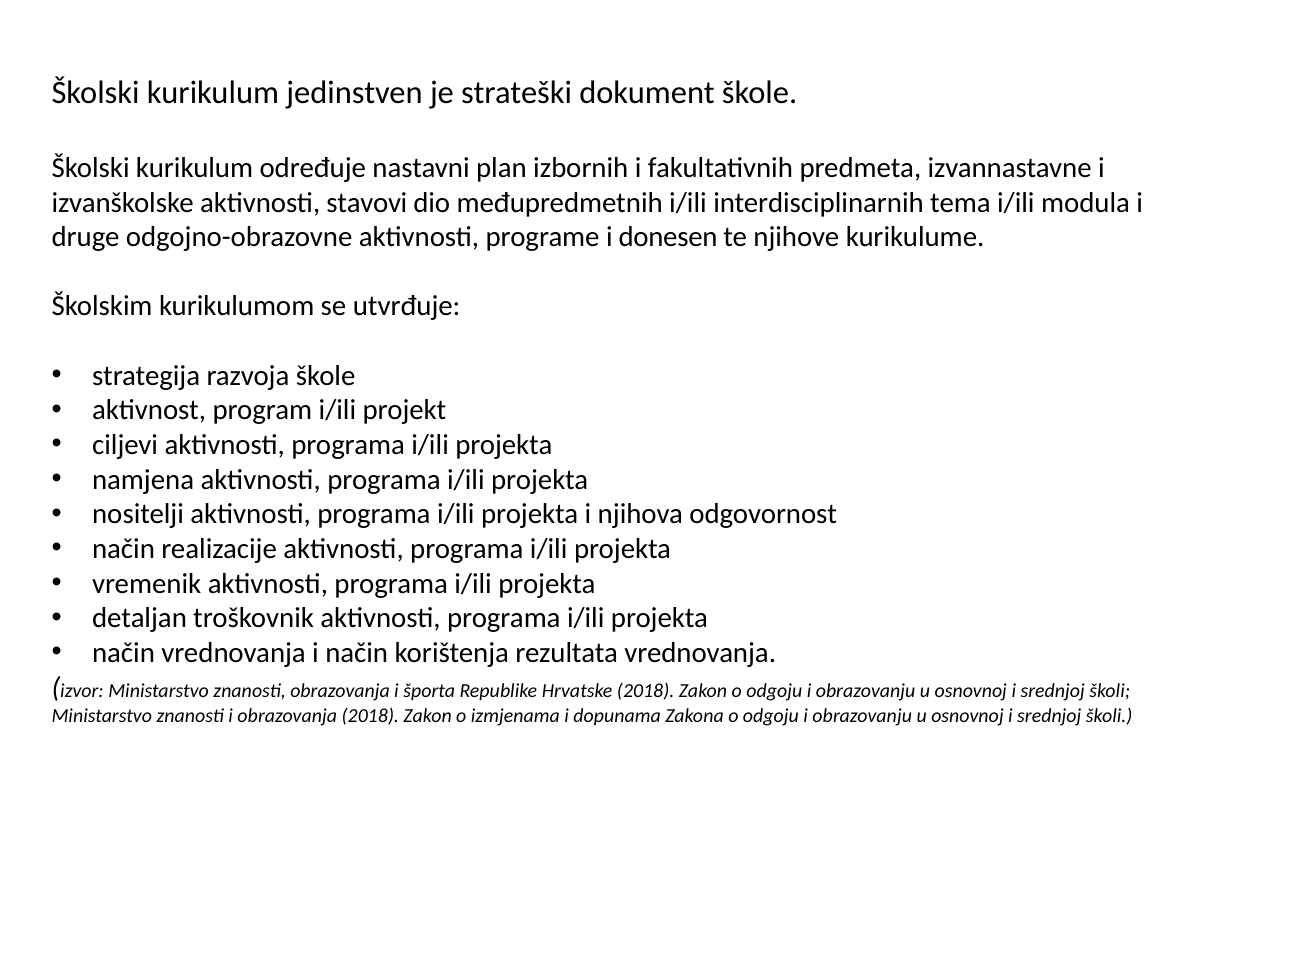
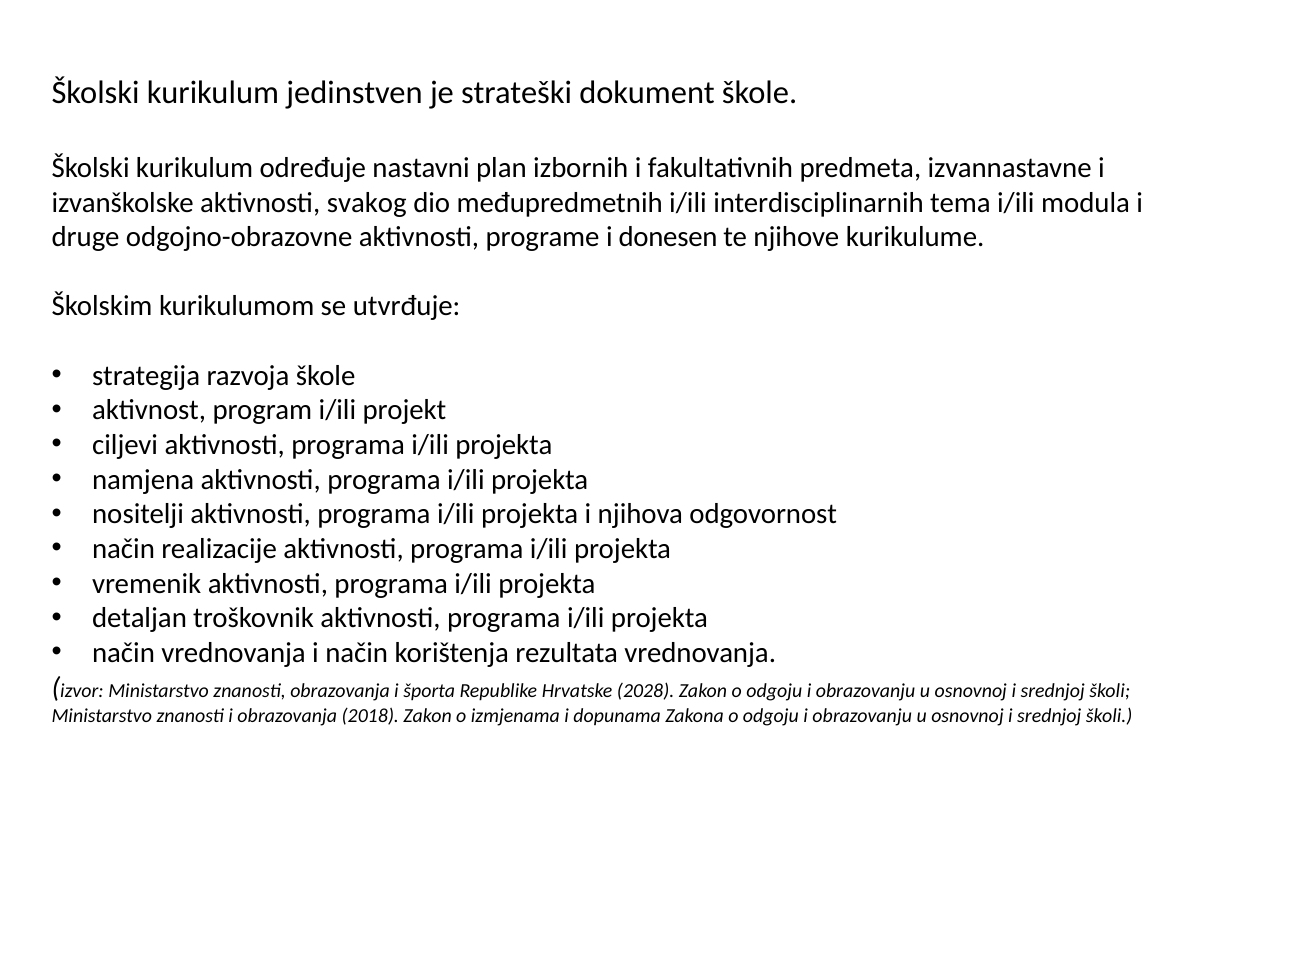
stavovi: stavovi -> svakog (367, 203)
Hrvatske 2018: 2018 -> 2028 (646, 691)
